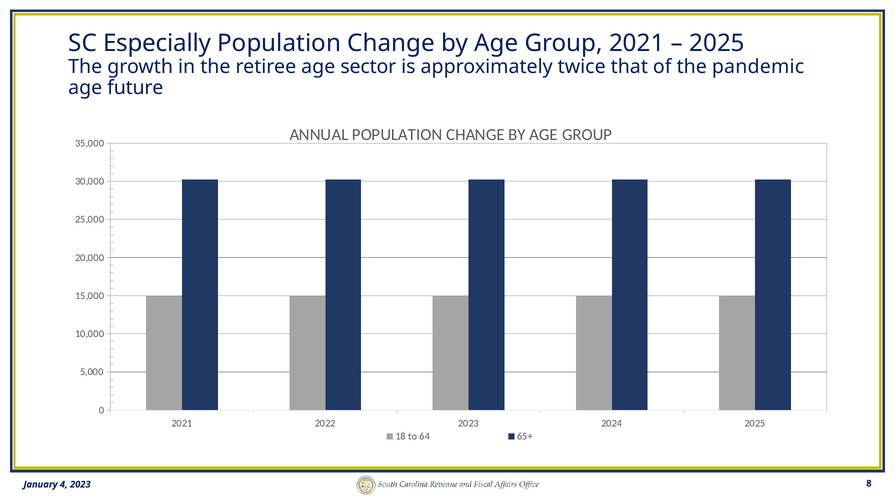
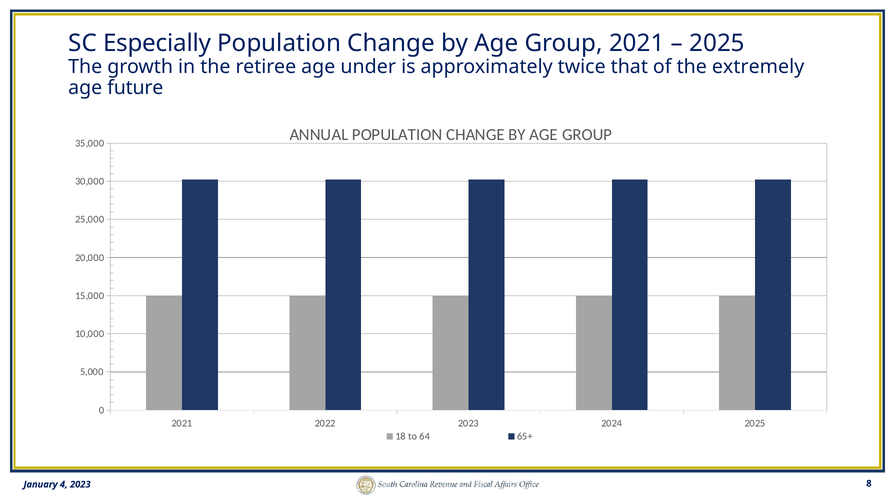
sector: sector -> under (368, 67)
pandemic: pandemic -> extremely (758, 67)
